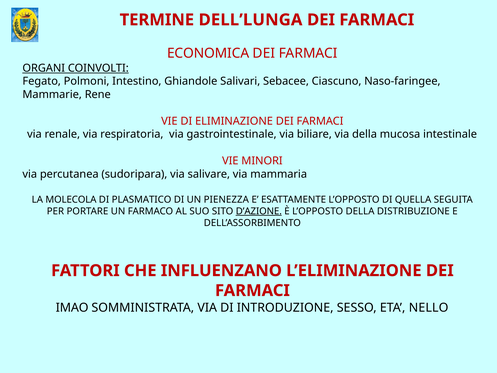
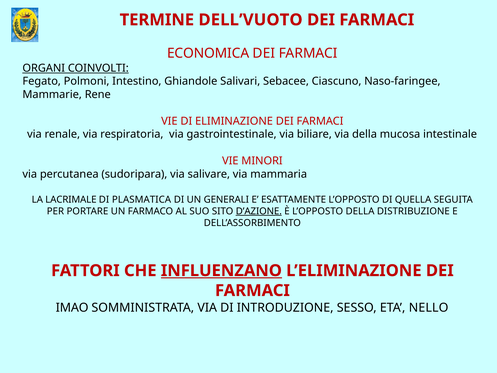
DELL’LUNGA: DELL’LUNGA -> DELL’VUOTO (251, 20)
MOLECOLA: MOLECOLA -> LACRIMALE (71, 200)
PLASMATICO: PLASMATICO -> PLASMATICA (141, 200)
PIENEZZA: PIENEZZA -> GENERALI (226, 200)
INFLUENZANO underline: none -> present (221, 270)
